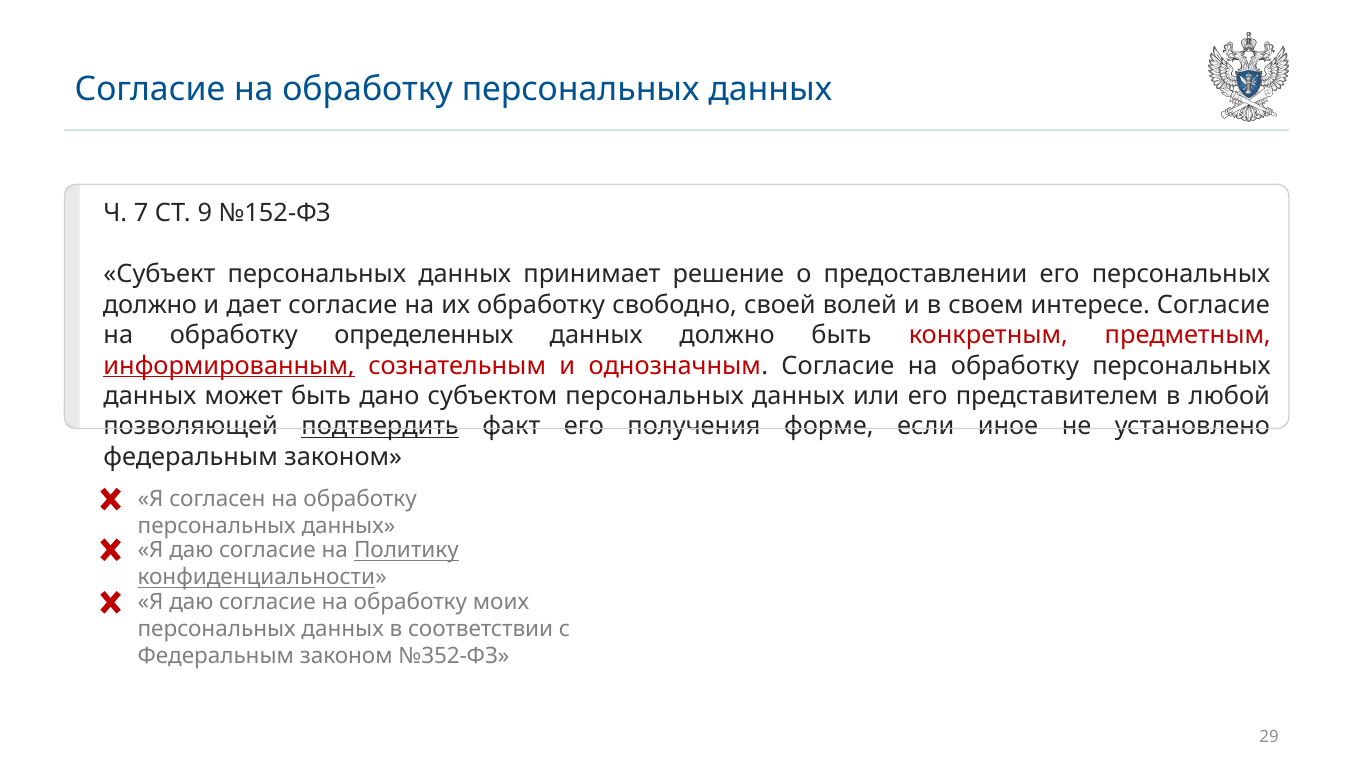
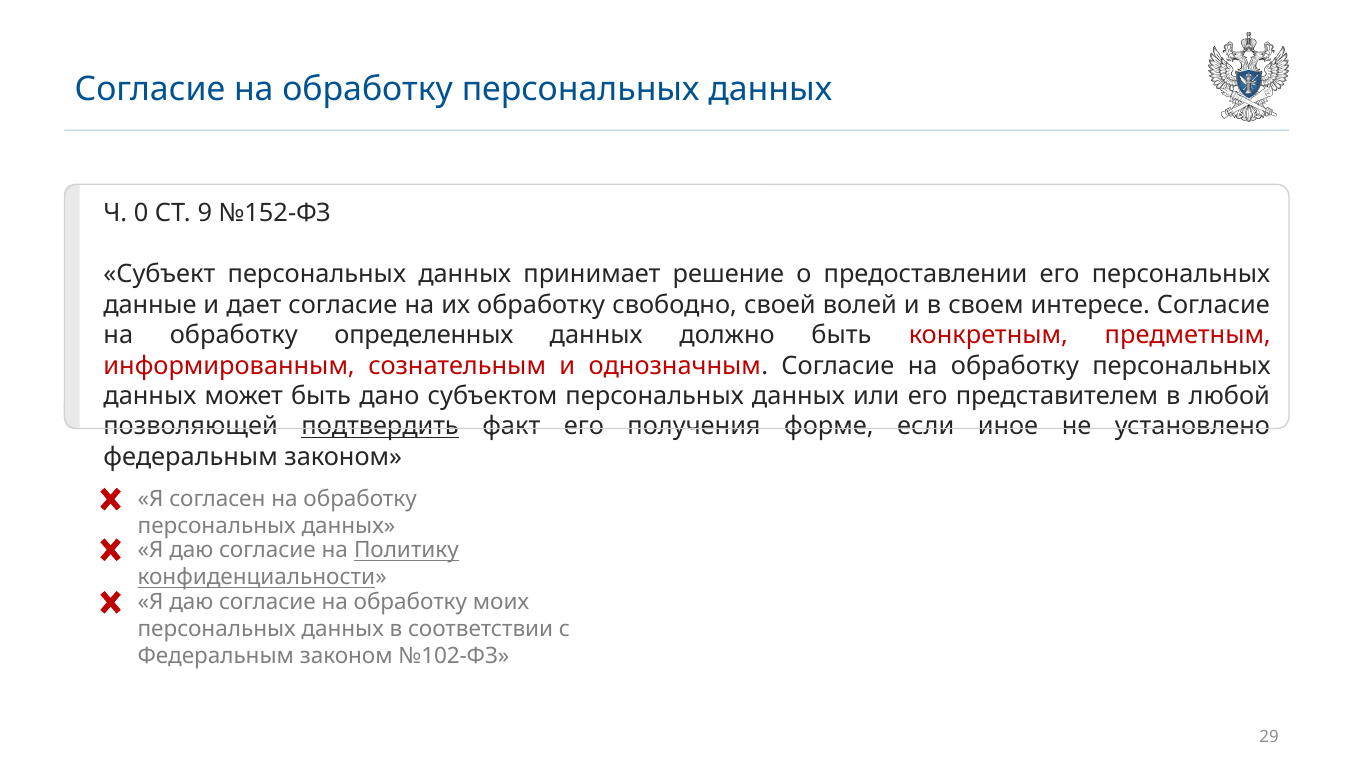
7: 7 -> 0 (141, 214)
должно: должно -> данные (150, 305)
информированным underline: present -> none (229, 366)
№352-ФЗ: №352-ФЗ -> №102-ФЗ (454, 657)
